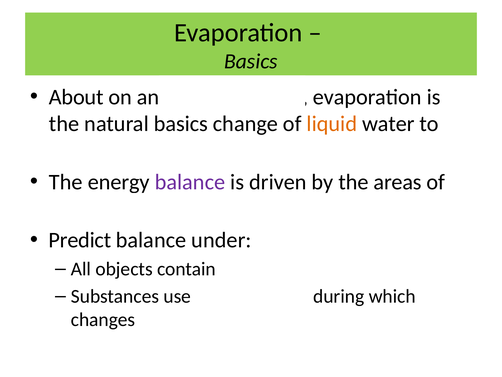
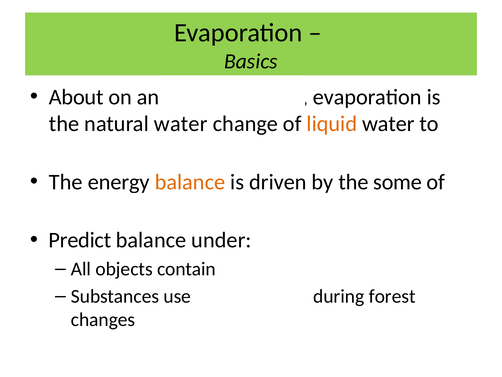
basics: basics -> water (181, 124)
balance colour: purple -> orange (190, 182)
areas: areas -> some (398, 182)
which: which -> forest (392, 296)
